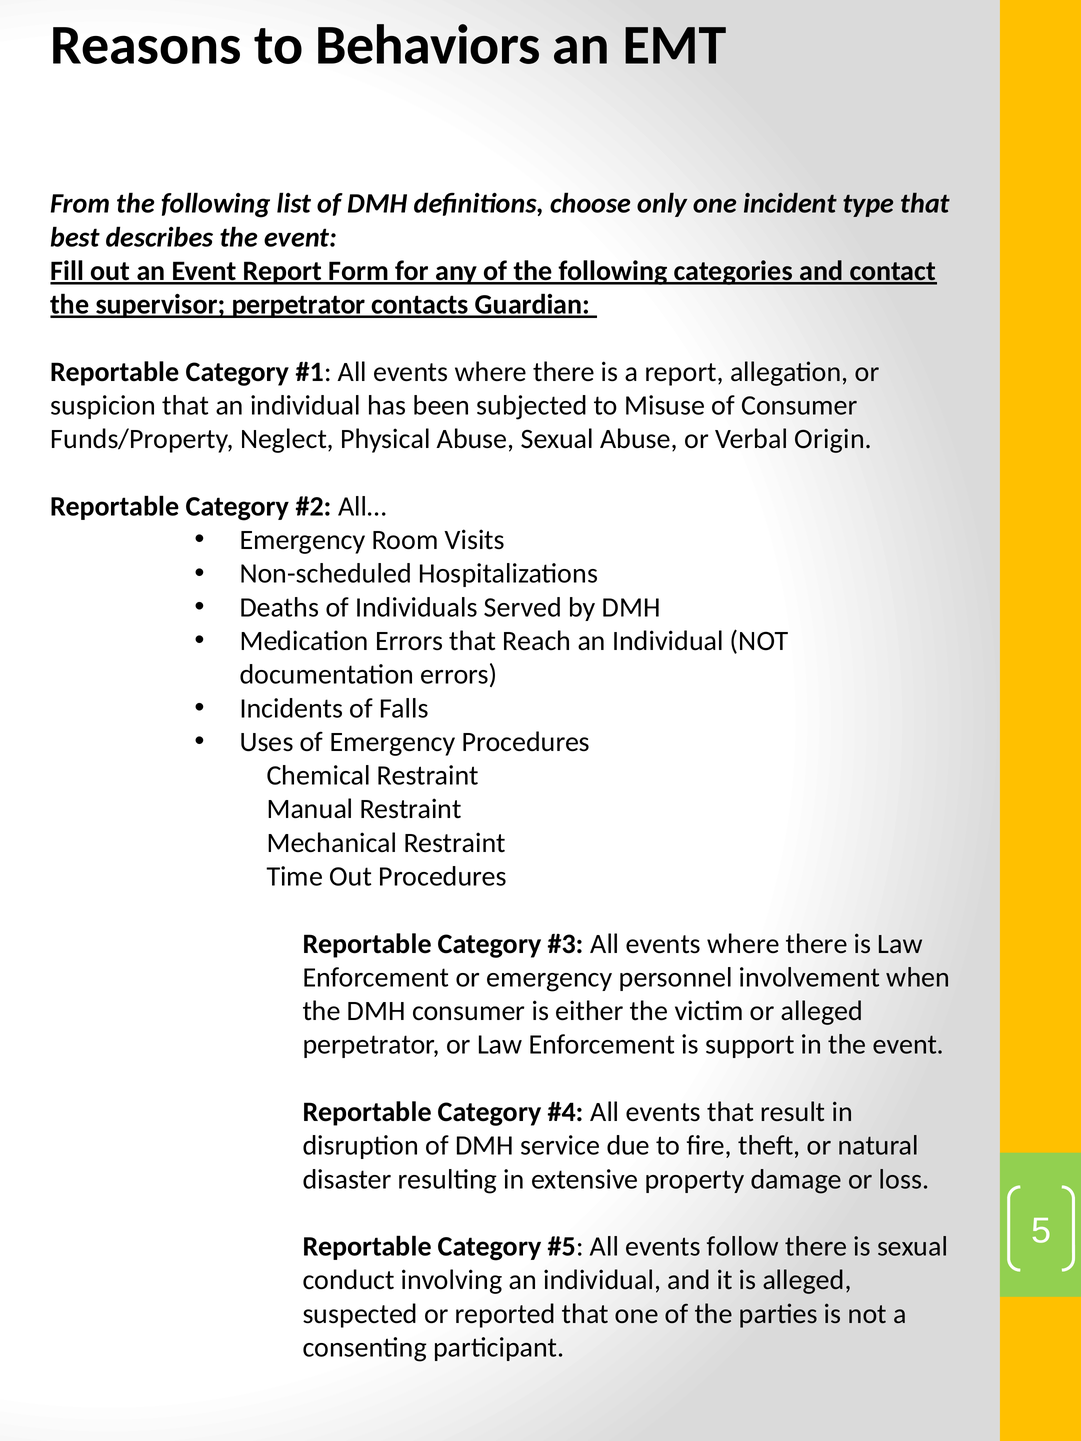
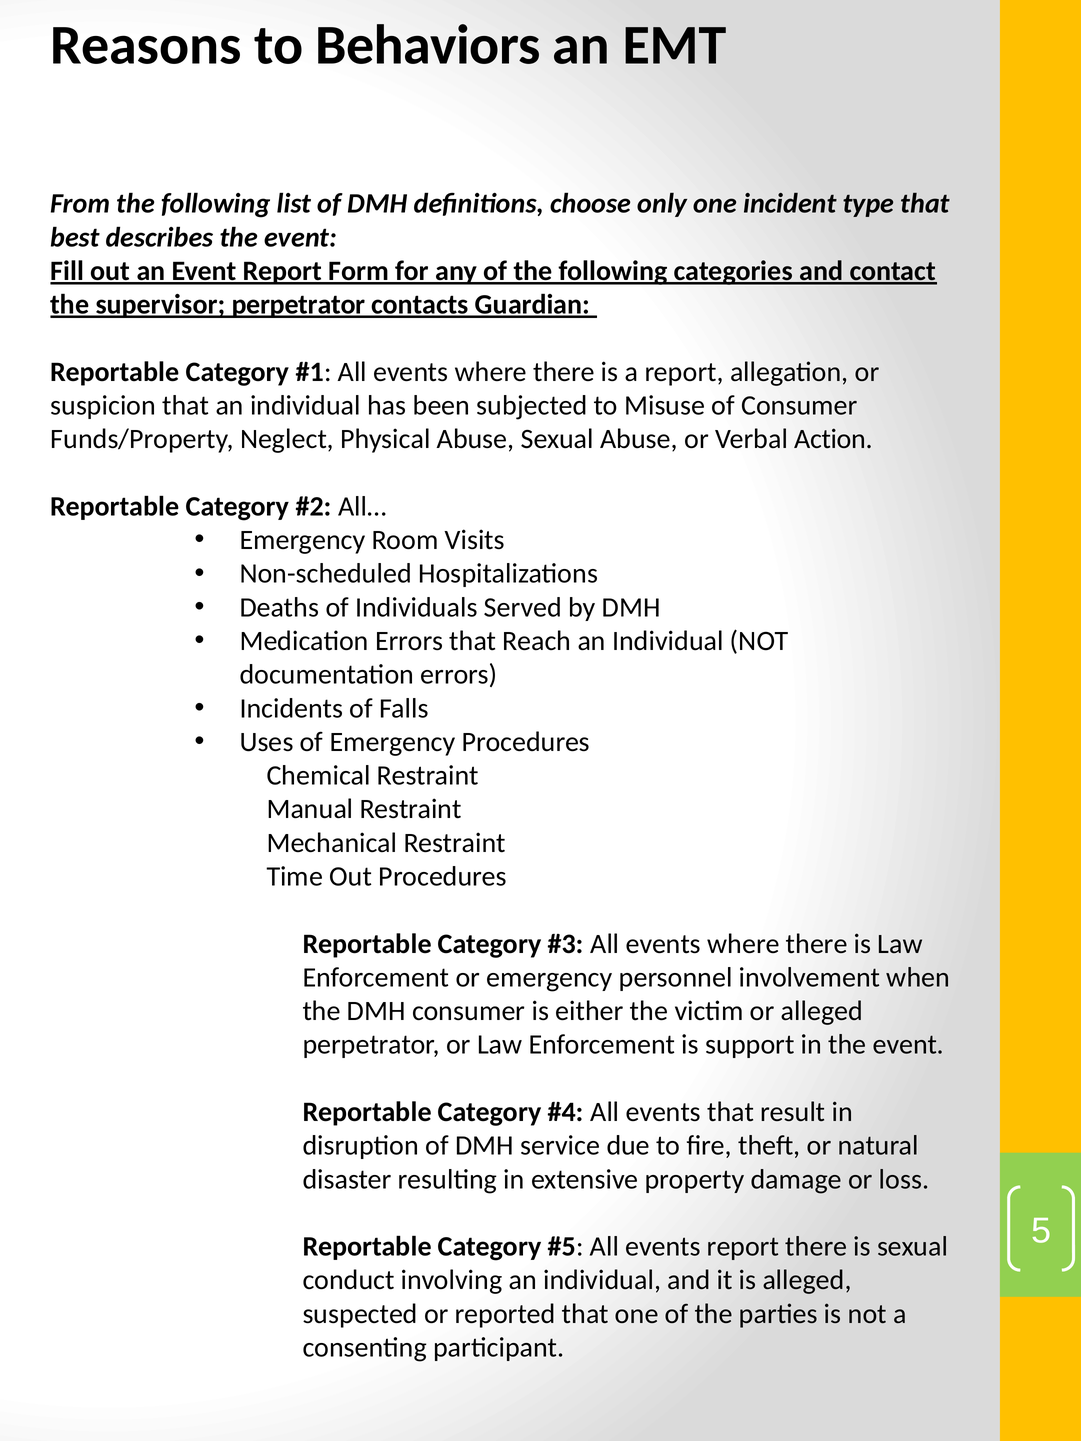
Origin: Origin -> Action (833, 439)
events follow: follow -> report (743, 1247)
